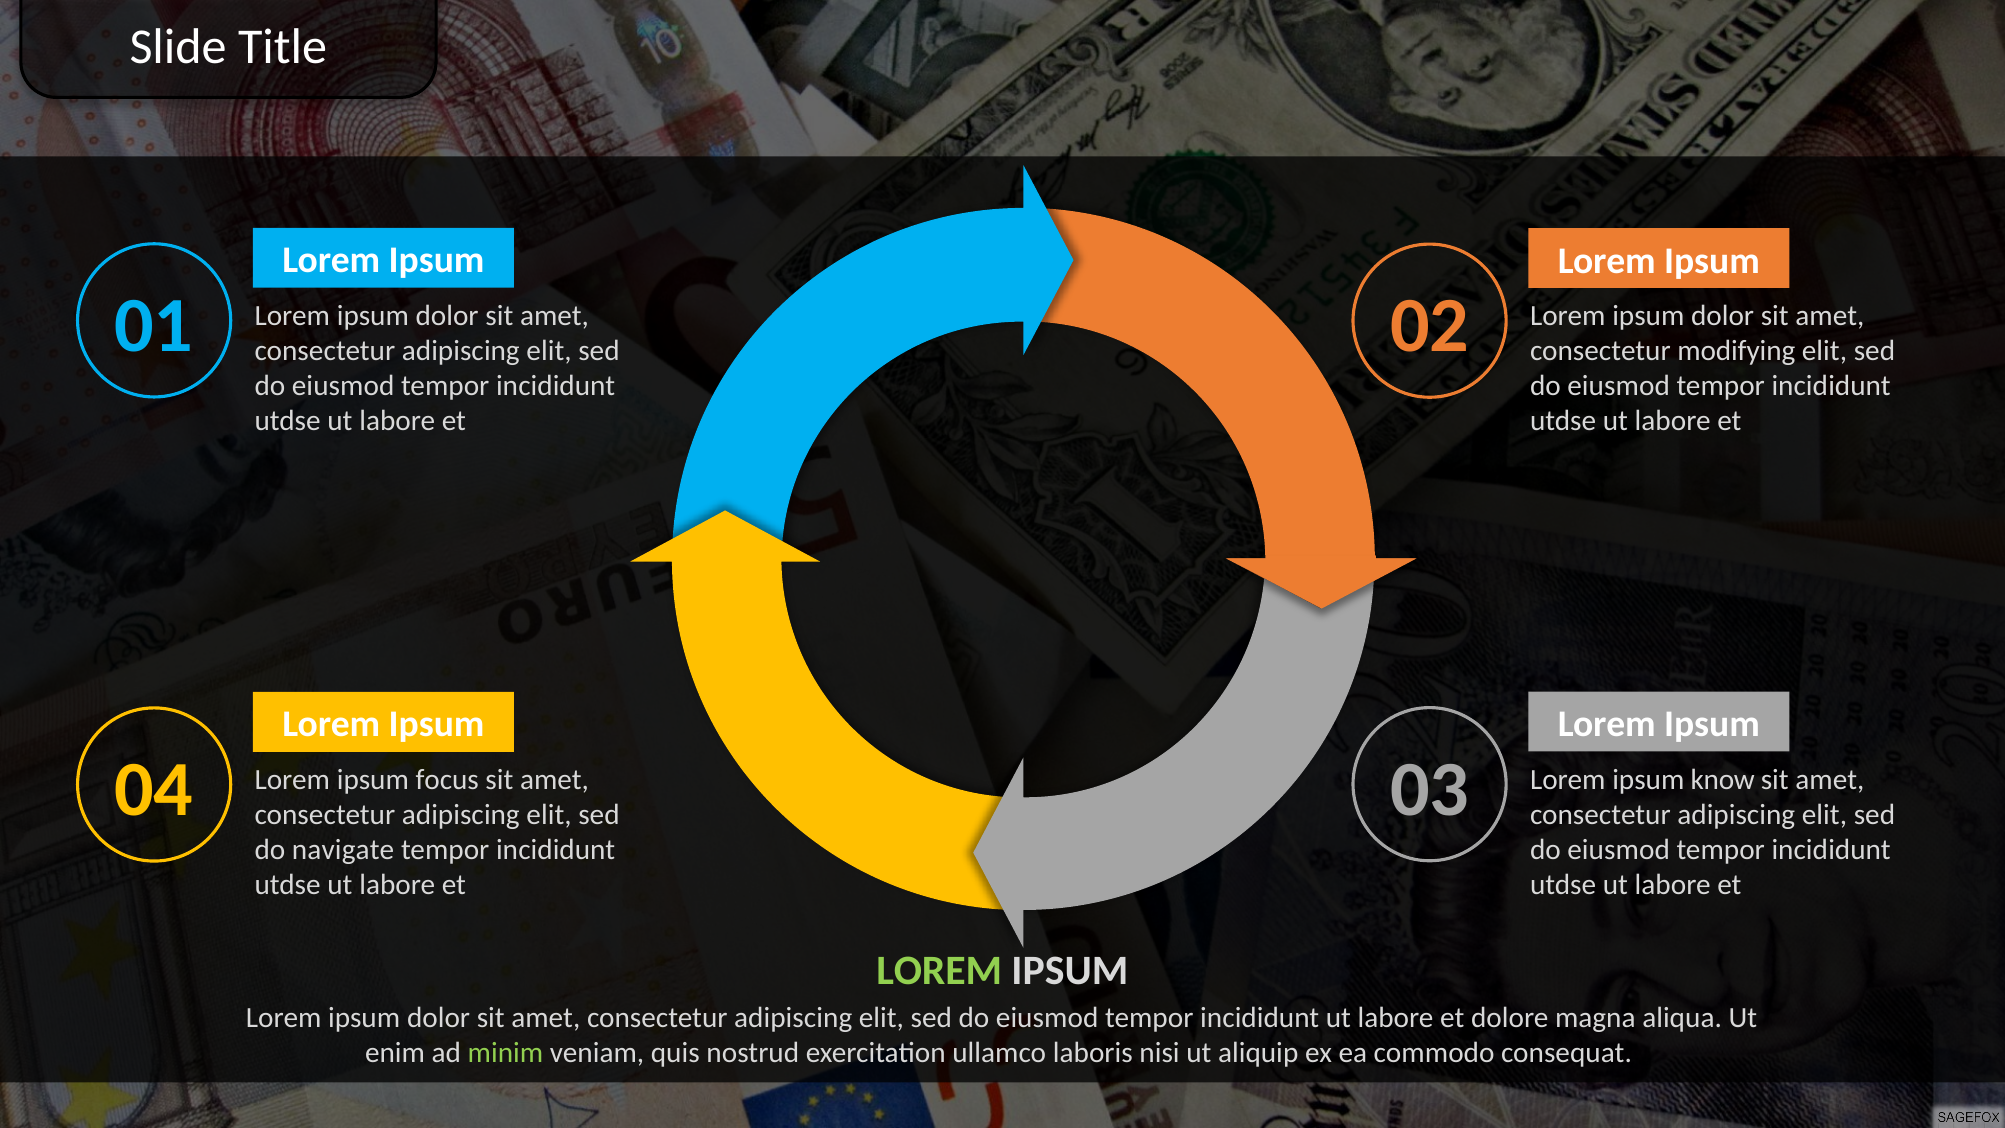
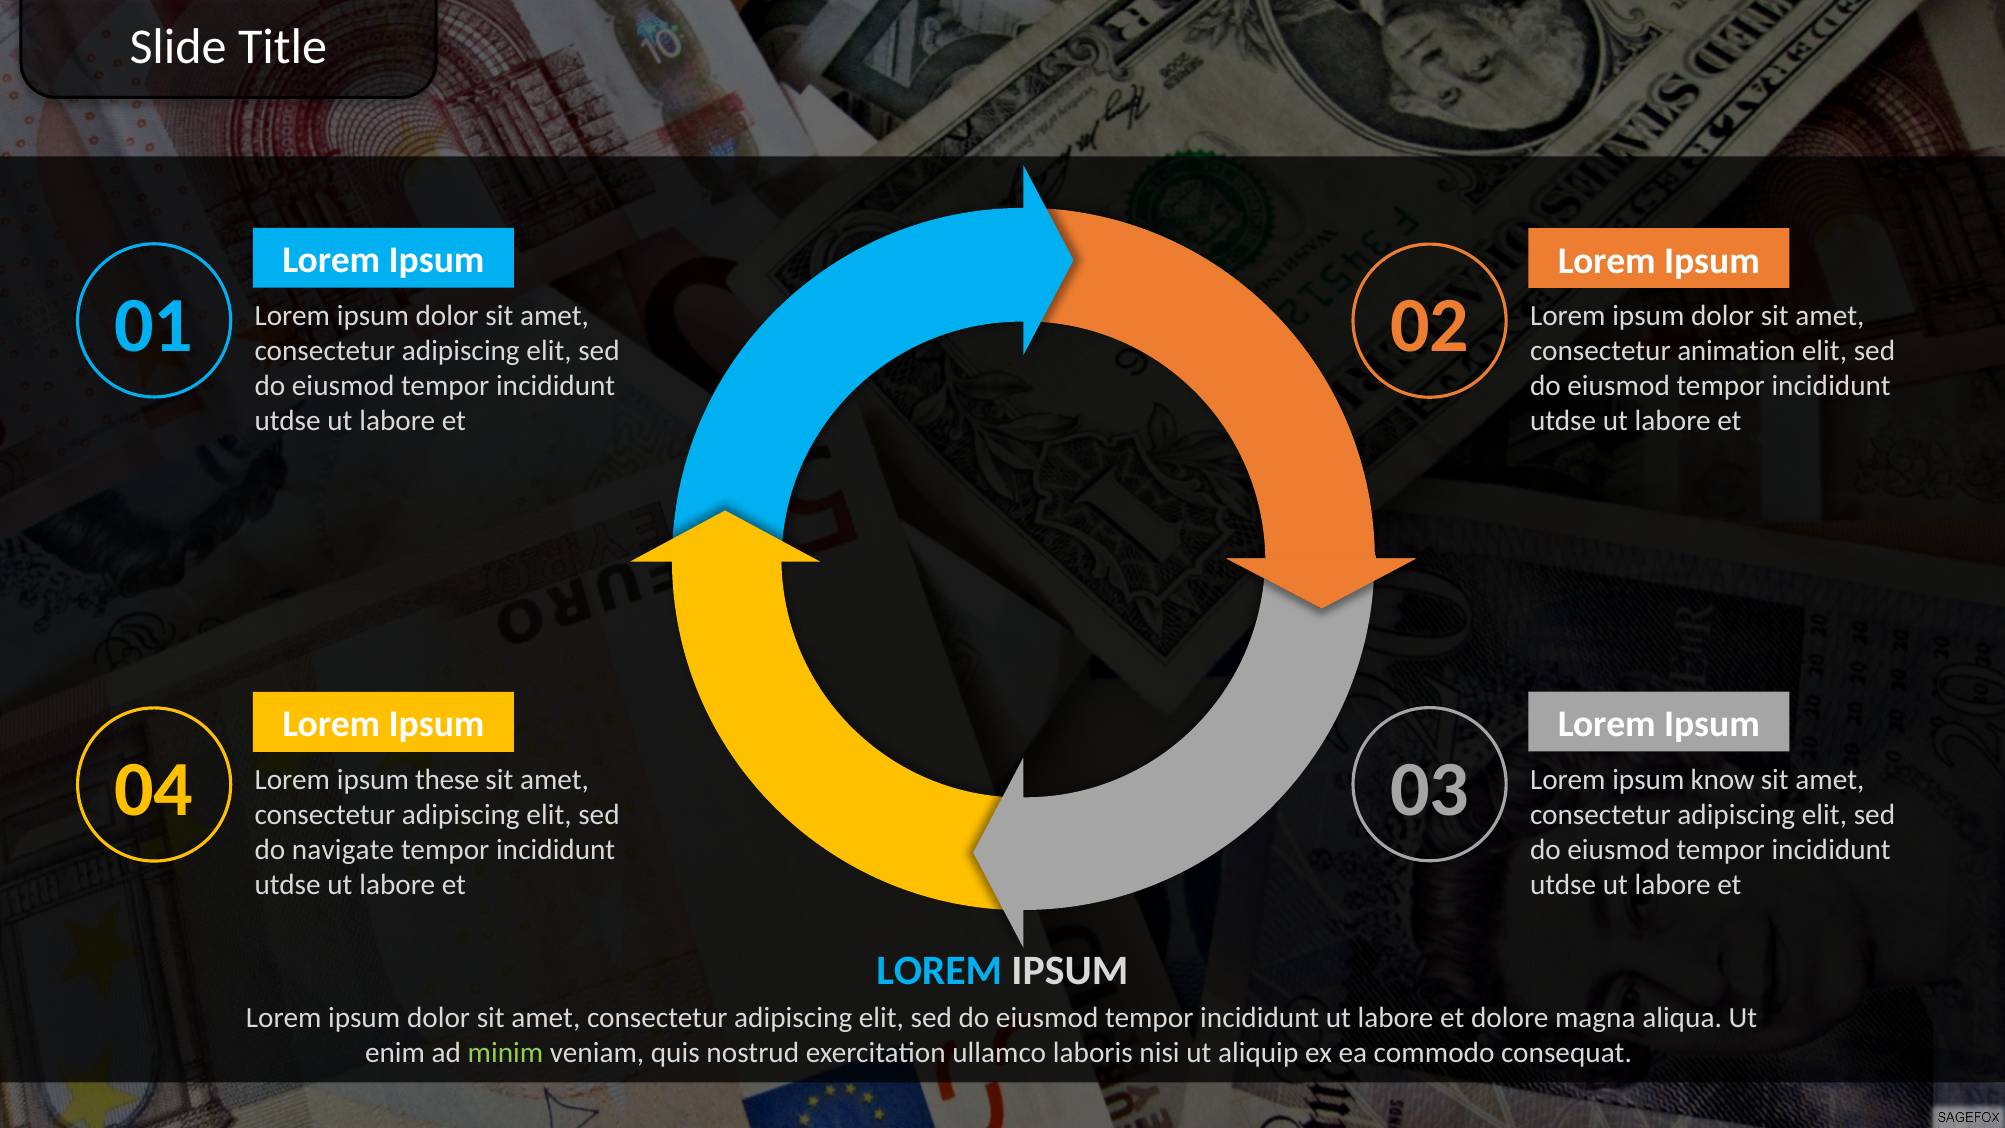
modifying: modifying -> animation (1736, 351)
focus: focus -> these (447, 780)
LOREM colour: light green -> light blue (939, 970)
